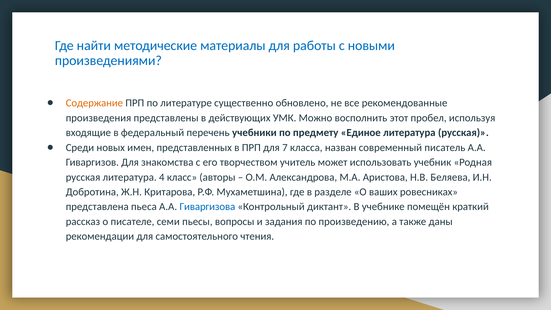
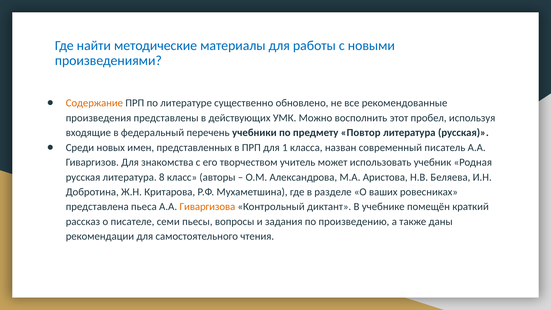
Единое: Единое -> Повтор (361, 133)
7: 7 -> 1 (285, 147)
4: 4 -> 8 (162, 177)
Гиваргизова colour: blue -> orange (207, 207)
